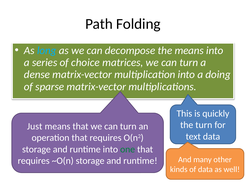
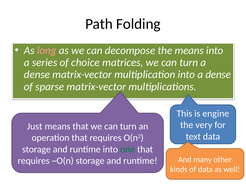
long colour: light blue -> pink (47, 50)
into a doing: doing -> dense (218, 74)
quickly: quickly -> engine (216, 113)
the turn: turn -> very (204, 125)
